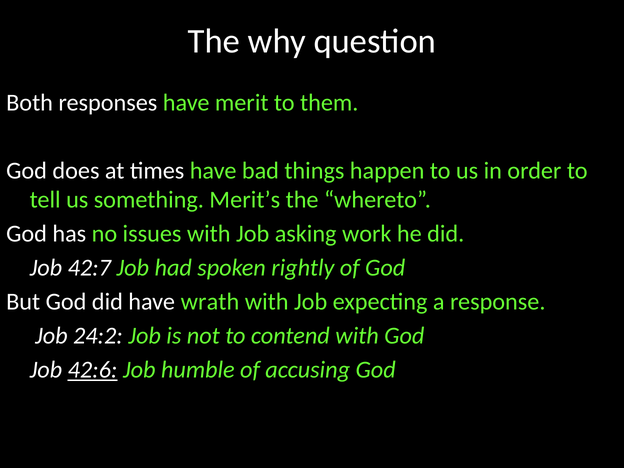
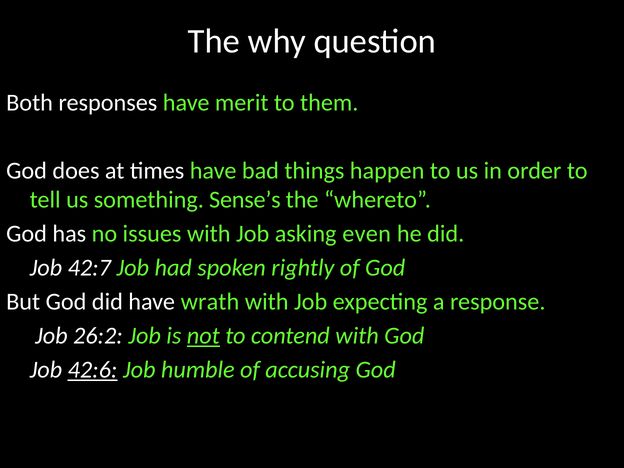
Merit’s: Merit’s -> Sense’s (245, 200)
work: work -> even (367, 234)
24:2: 24:2 -> 26:2 (98, 336)
not underline: none -> present (203, 336)
